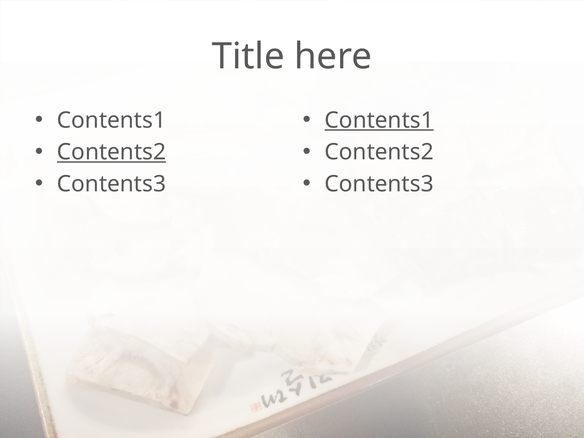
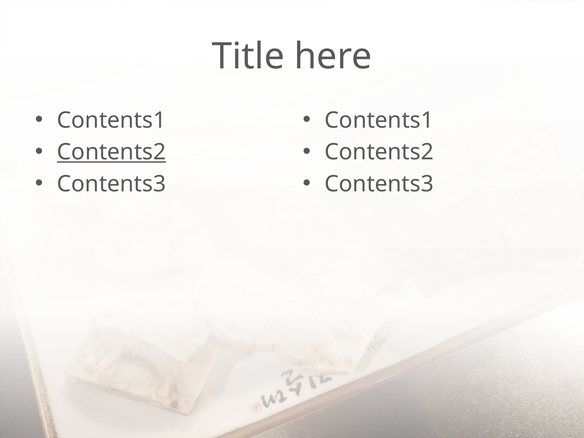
Contents1 underline: present -> none (379, 120)
